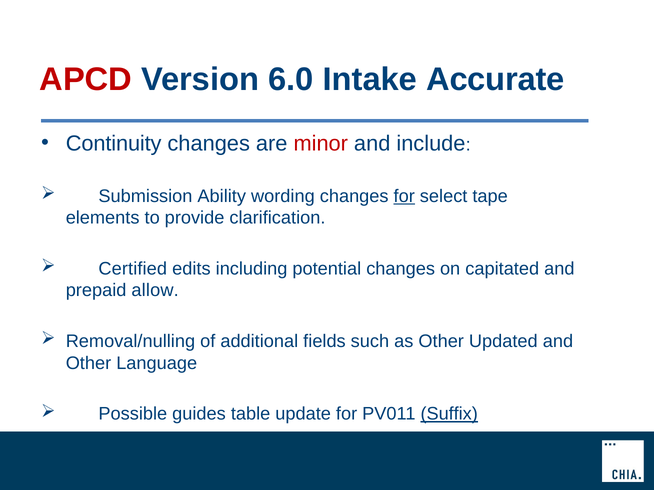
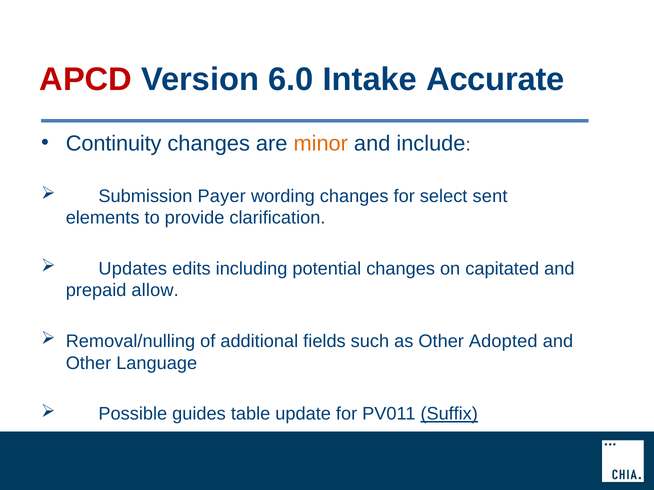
minor colour: red -> orange (321, 144)
Ability: Ability -> Payer (222, 196)
for underline: present -> none (404, 196)
tape: tape -> sent (490, 196)
Certified: Certified -> Updates (133, 269)
Updated: Updated -> Adopted (503, 342)
